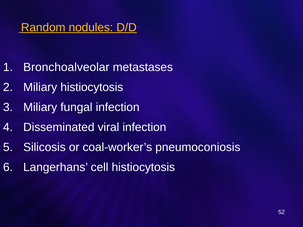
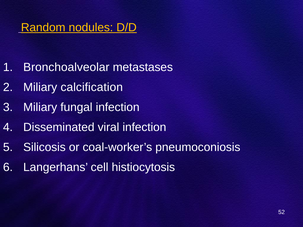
Miliary histiocytosis: histiocytosis -> calcification (92, 87)
